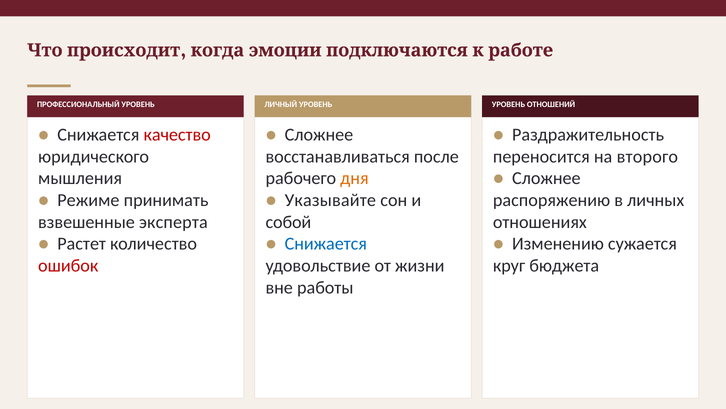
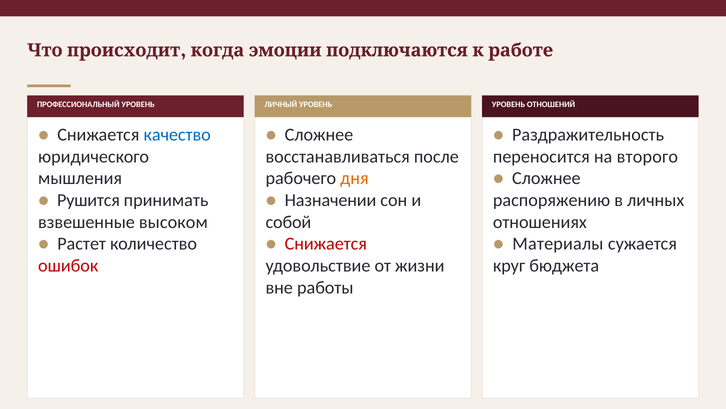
качество colour: red -> blue (177, 135)
Режиме: Режиме -> Рушится (88, 200)
Указывайте: Указывайте -> Назначении (331, 200)
эксперта: эксперта -> высоком (173, 222)
Снижается colour: blue -> red (326, 244)
Изменению: Изменению -> Материалы (558, 244)
